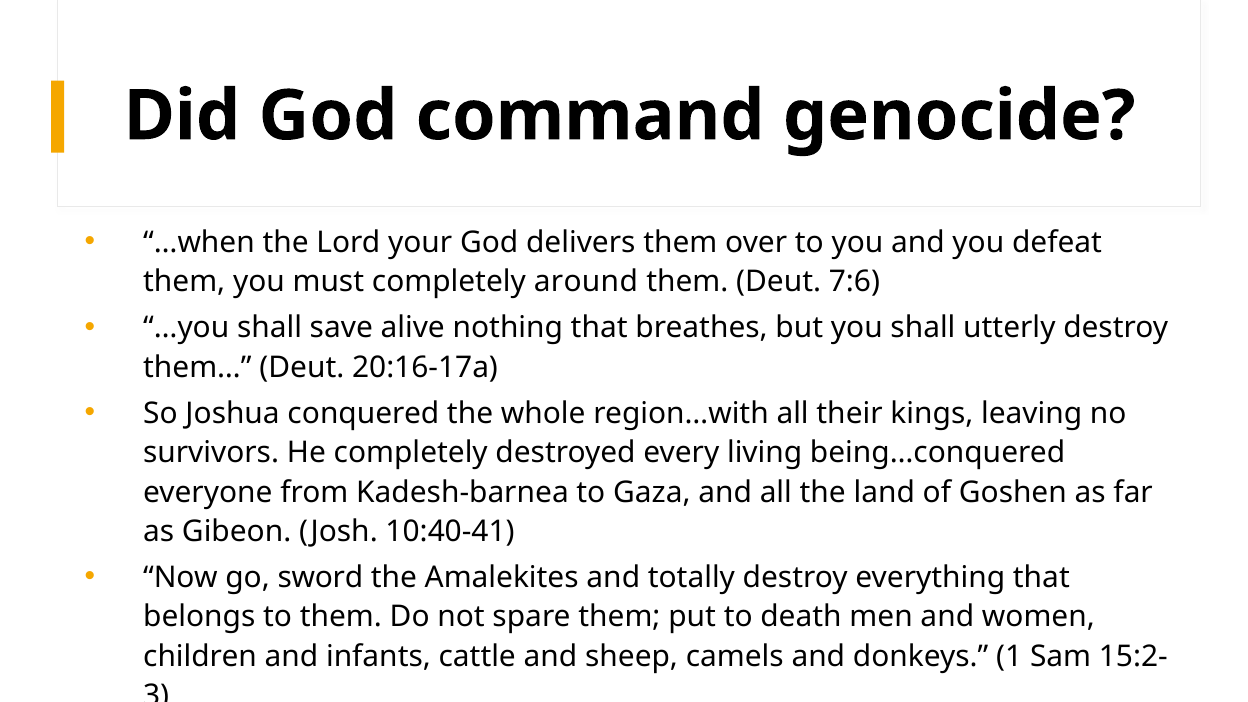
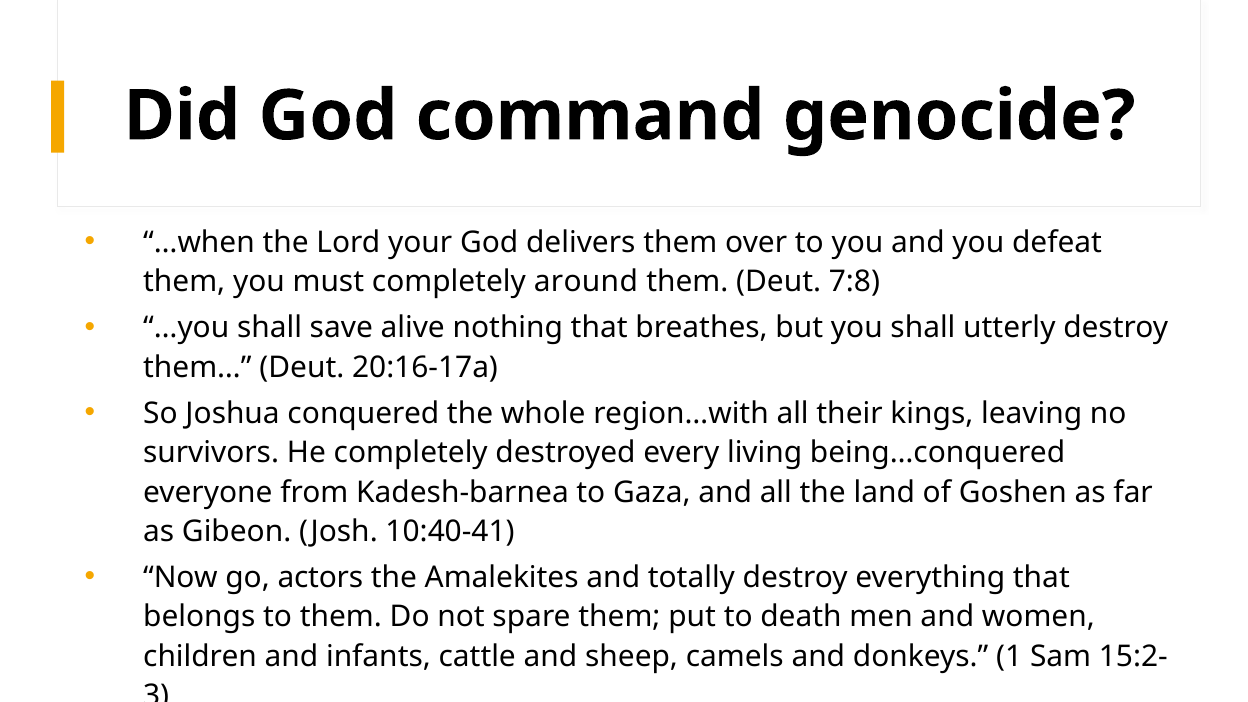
7:6: 7:6 -> 7:8 (854, 282)
sword: sword -> actors (320, 578)
